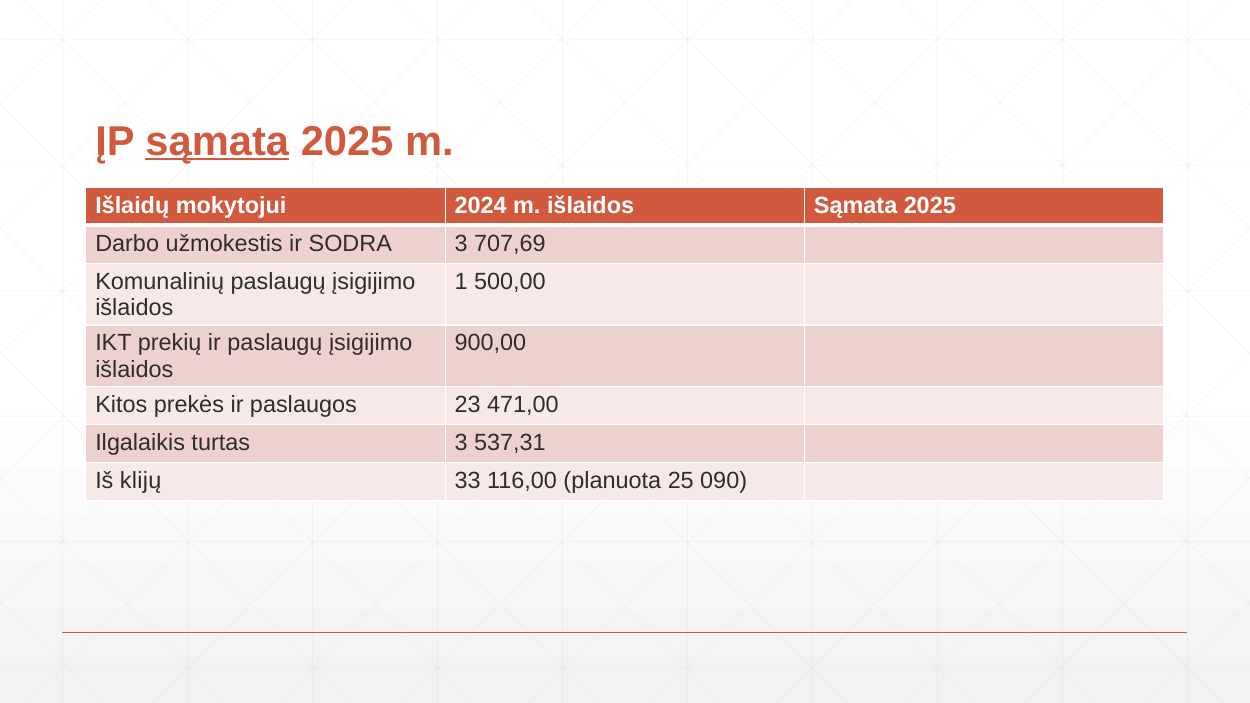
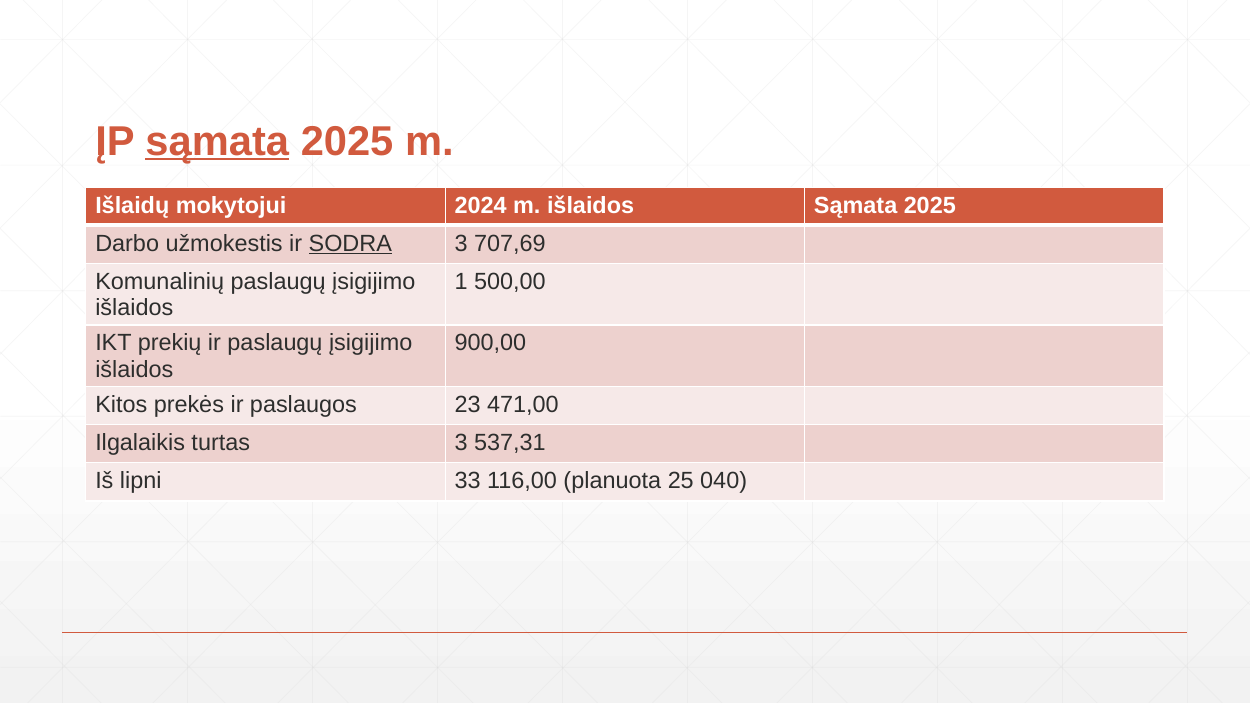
SODRA underline: none -> present (350, 243)
klijų: klijų -> lipni (141, 481)
090: 090 -> 040 (724, 481)
